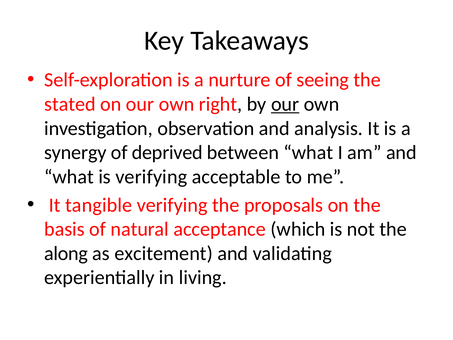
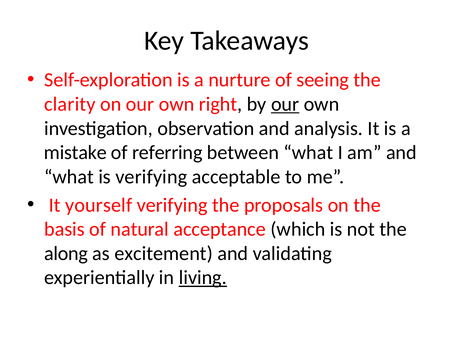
stated: stated -> clarity (70, 104)
synergy: synergy -> mistake (75, 152)
deprived: deprived -> referring (167, 152)
tangible: tangible -> yourself (99, 205)
living underline: none -> present (203, 277)
